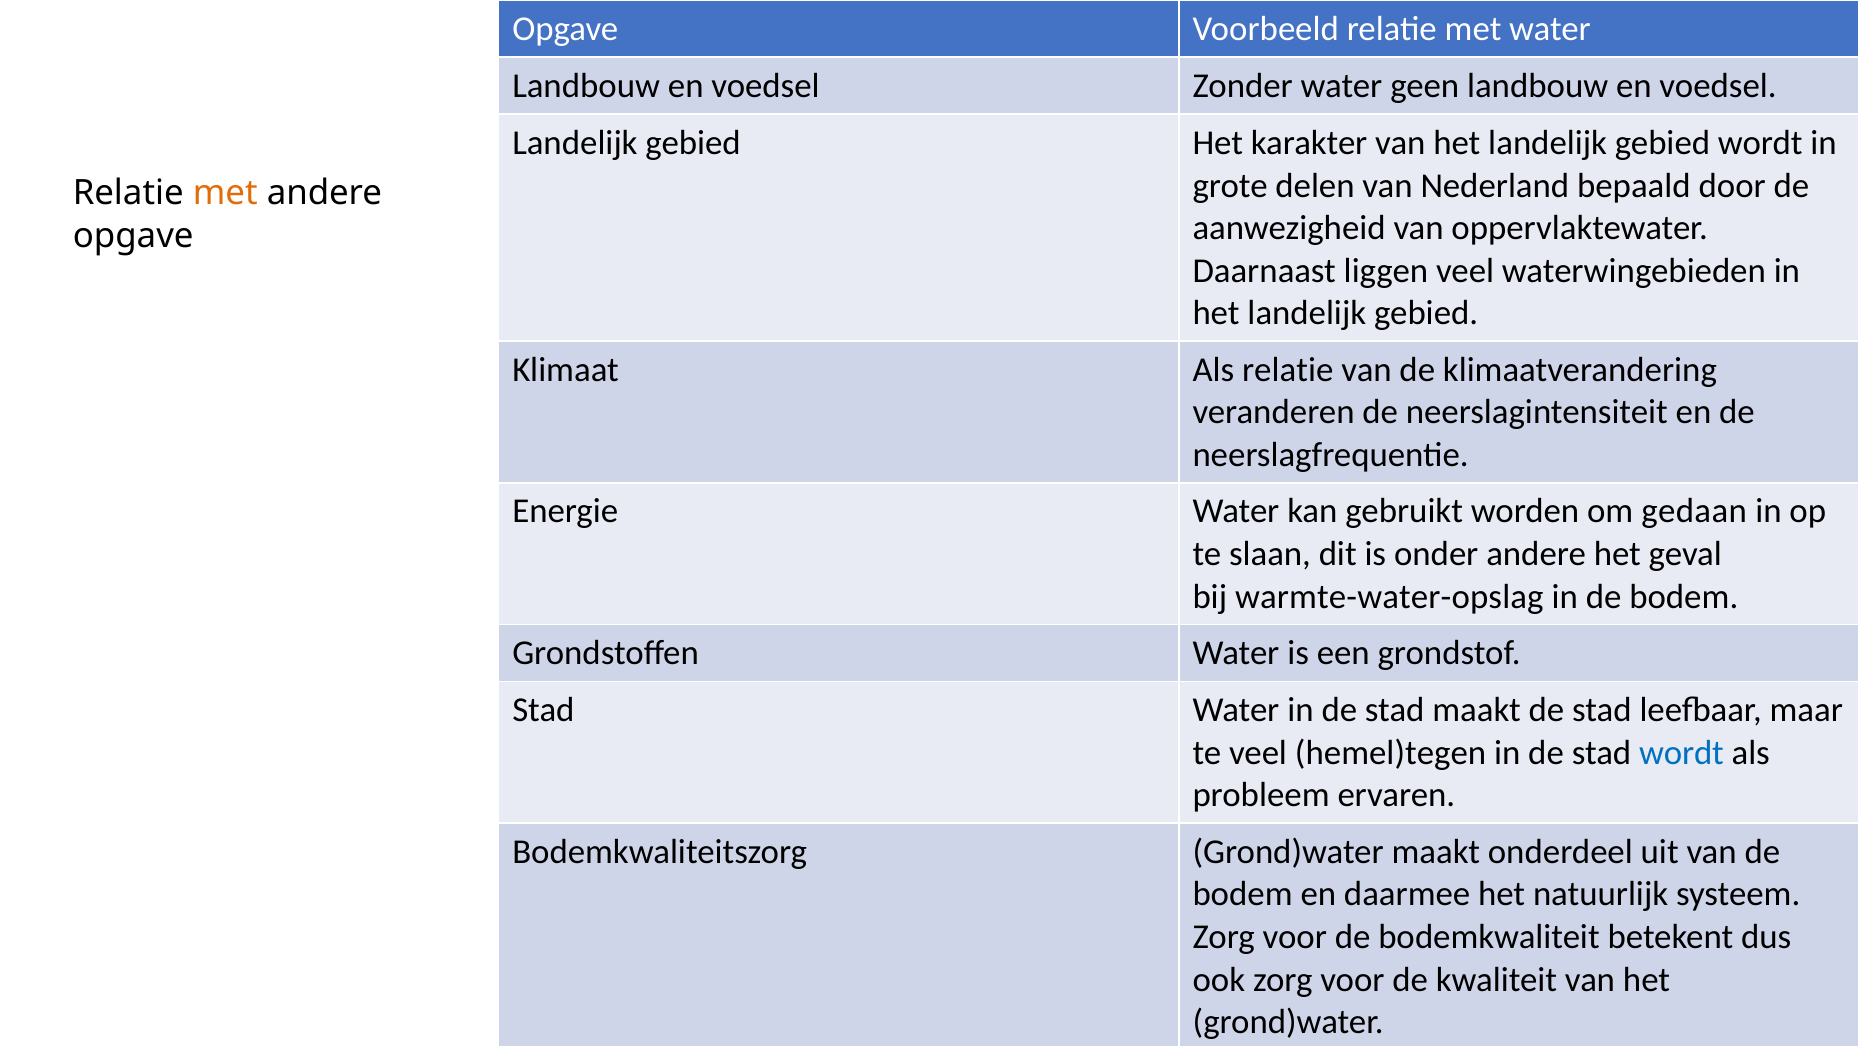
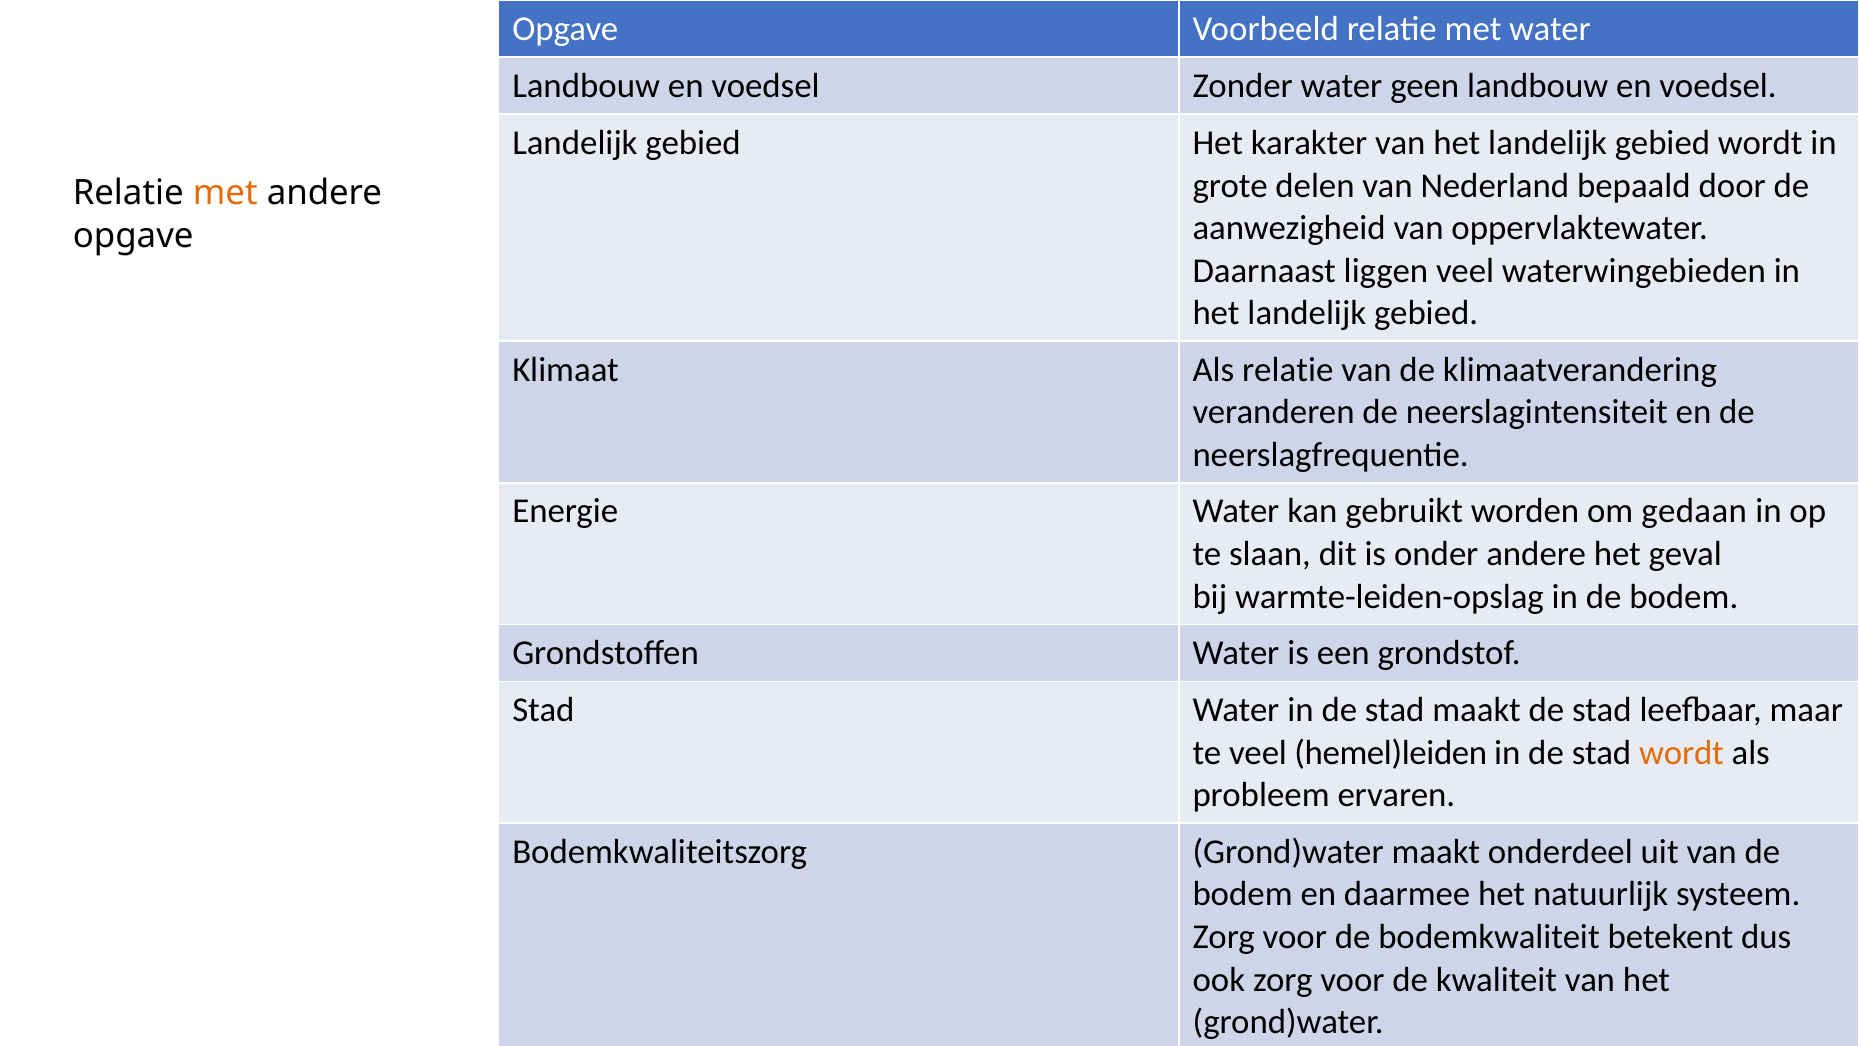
warmte-water-opslag: warmte-water-opslag -> warmte-leiden-opslag (1389, 596)
hemel)tegen: hemel)tegen -> hemel)leiden (1391, 753)
wordt colour: blue -> orange (1681, 753)
